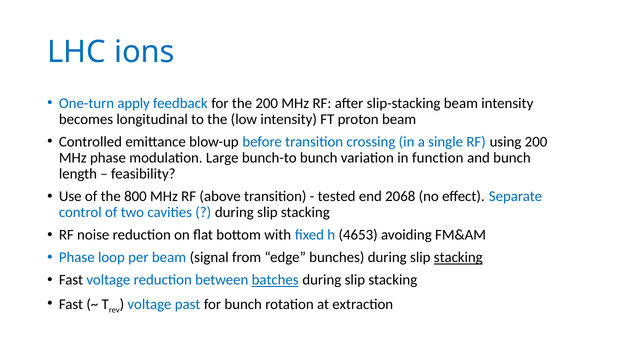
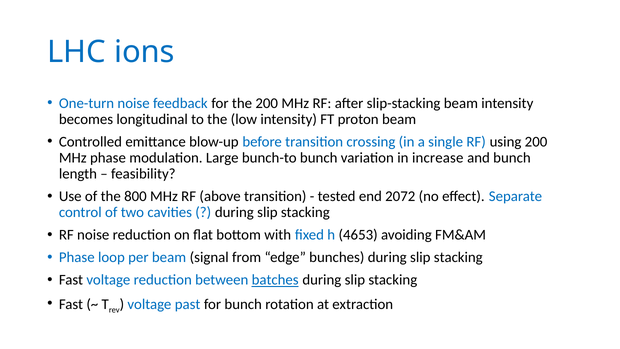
One-turn apply: apply -> noise (134, 103)
function: function -> increase (438, 158)
2068: 2068 -> 2072 (400, 196)
stacking underline: present -> none (458, 257)
